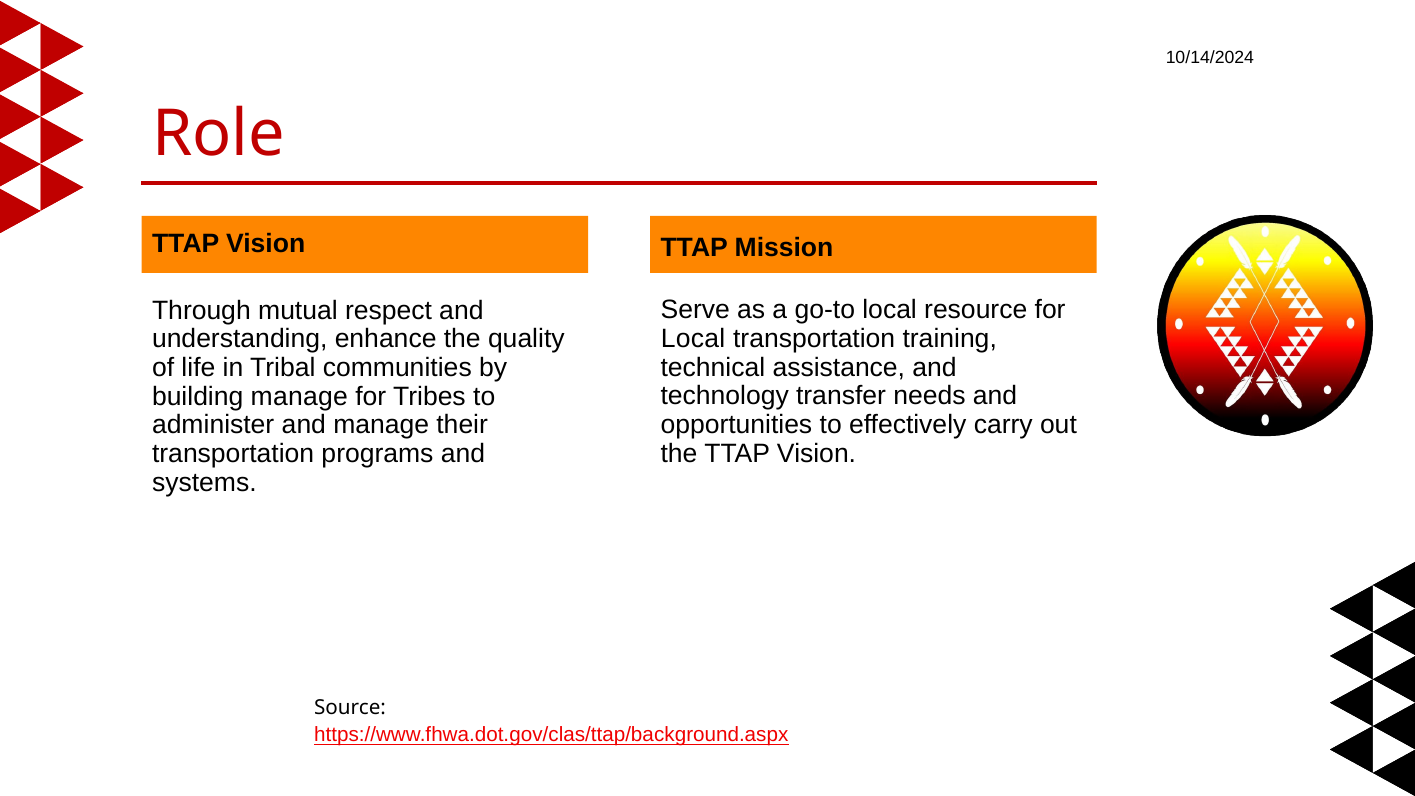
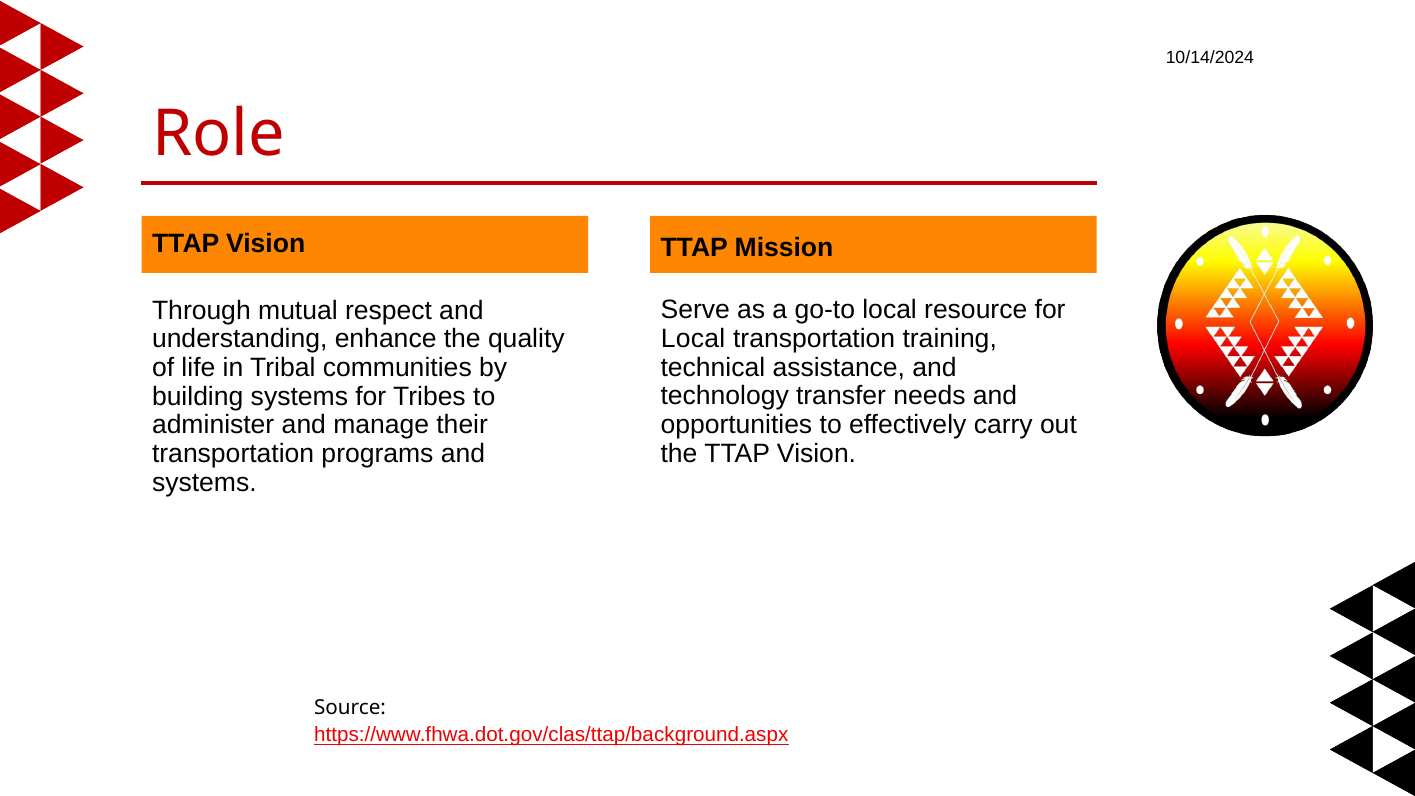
building manage: manage -> systems (299, 396)
